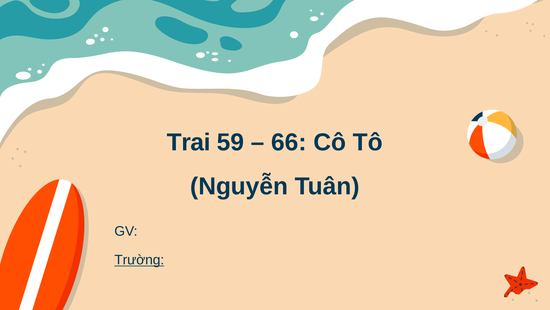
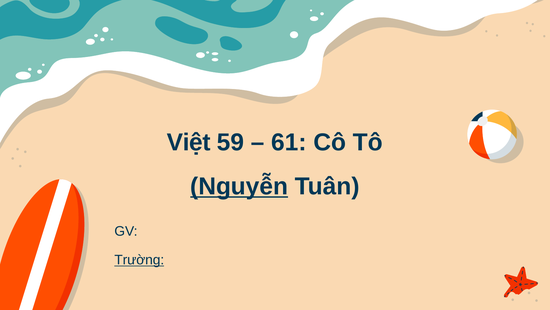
Trai: Trai -> Việt (189, 142)
66: 66 -> 61 (289, 142)
Nguyễn underline: none -> present (239, 186)
